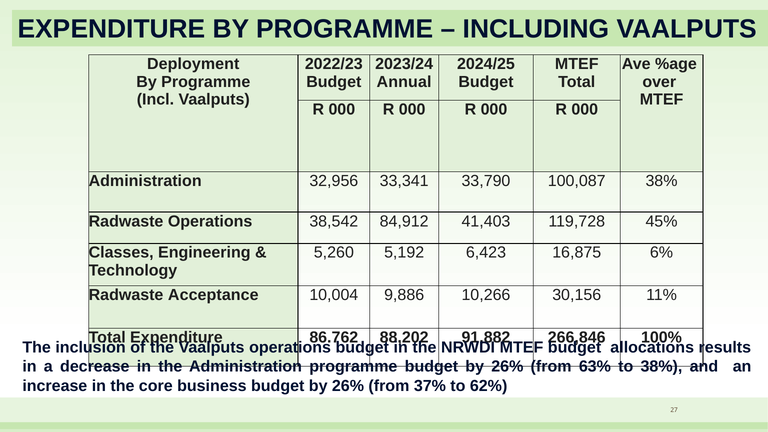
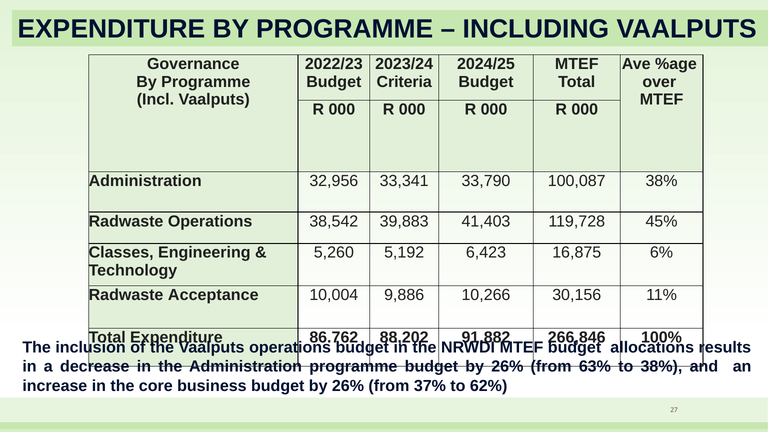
Deployment: Deployment -> Governance (193, 64)
Annual: Annual -> Criteria (404, 82)
84,912: 84,912 -> 39,883 (404, 221)
